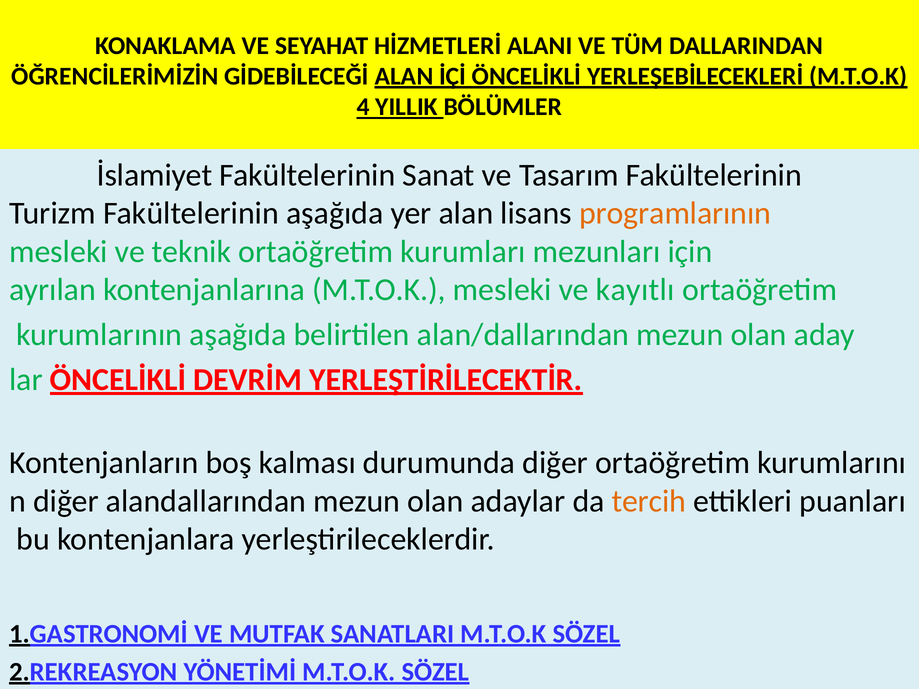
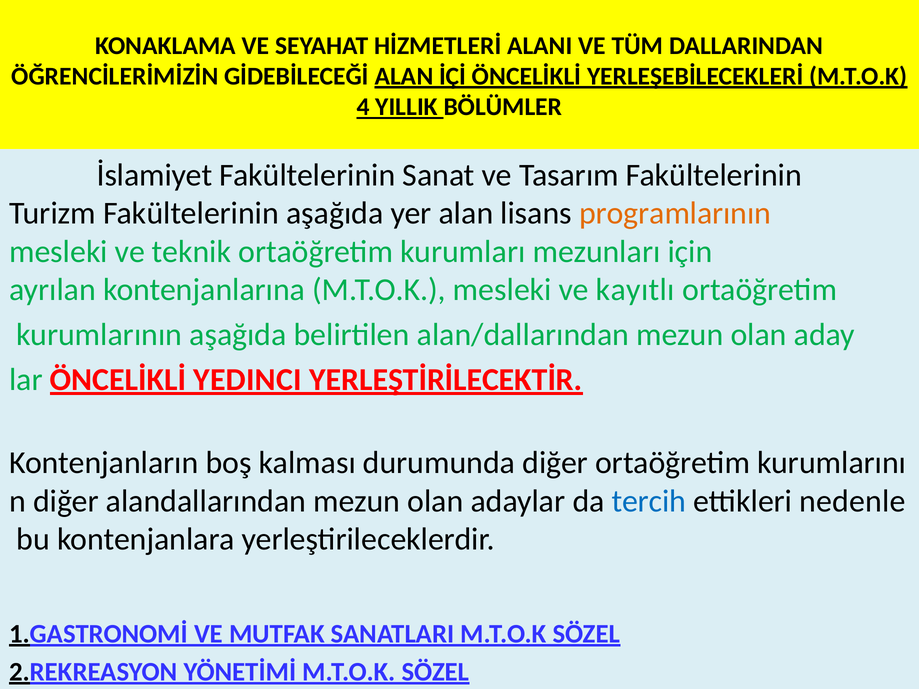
DEVRİM: DEVRİM -> YEDINCI (248, 380)
tercih colour: orange -> blue (649, 501)
puanları: puanları -> nedenle (853, 501)
